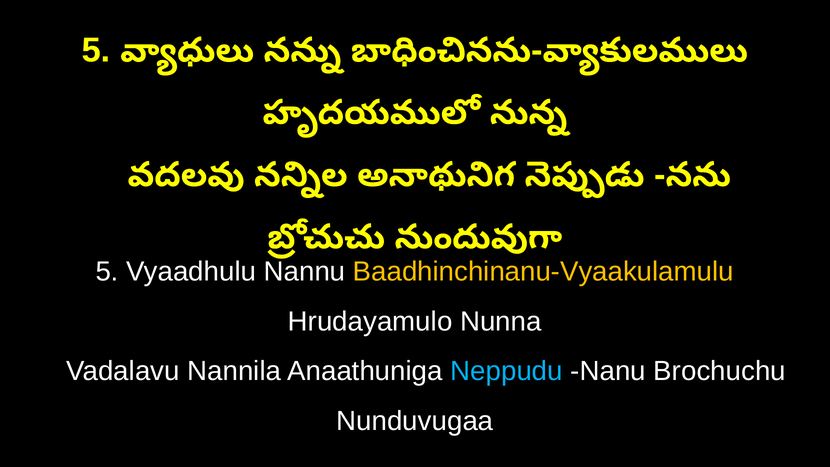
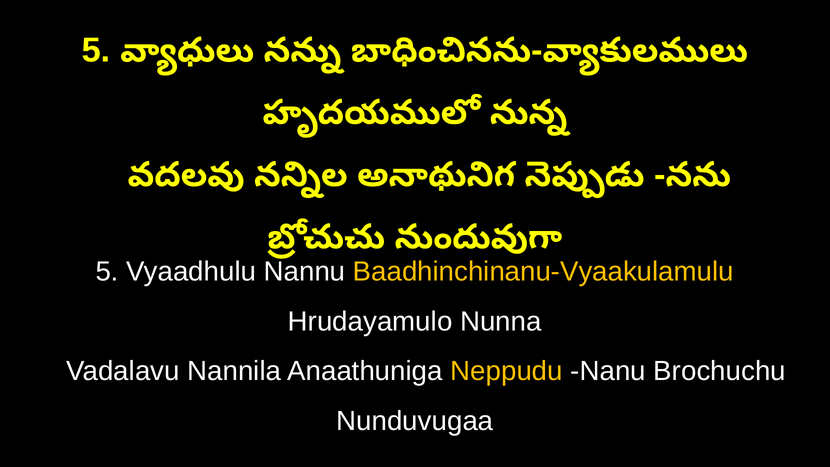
Neppudu colour: light blue -> yellow (507, 371)
